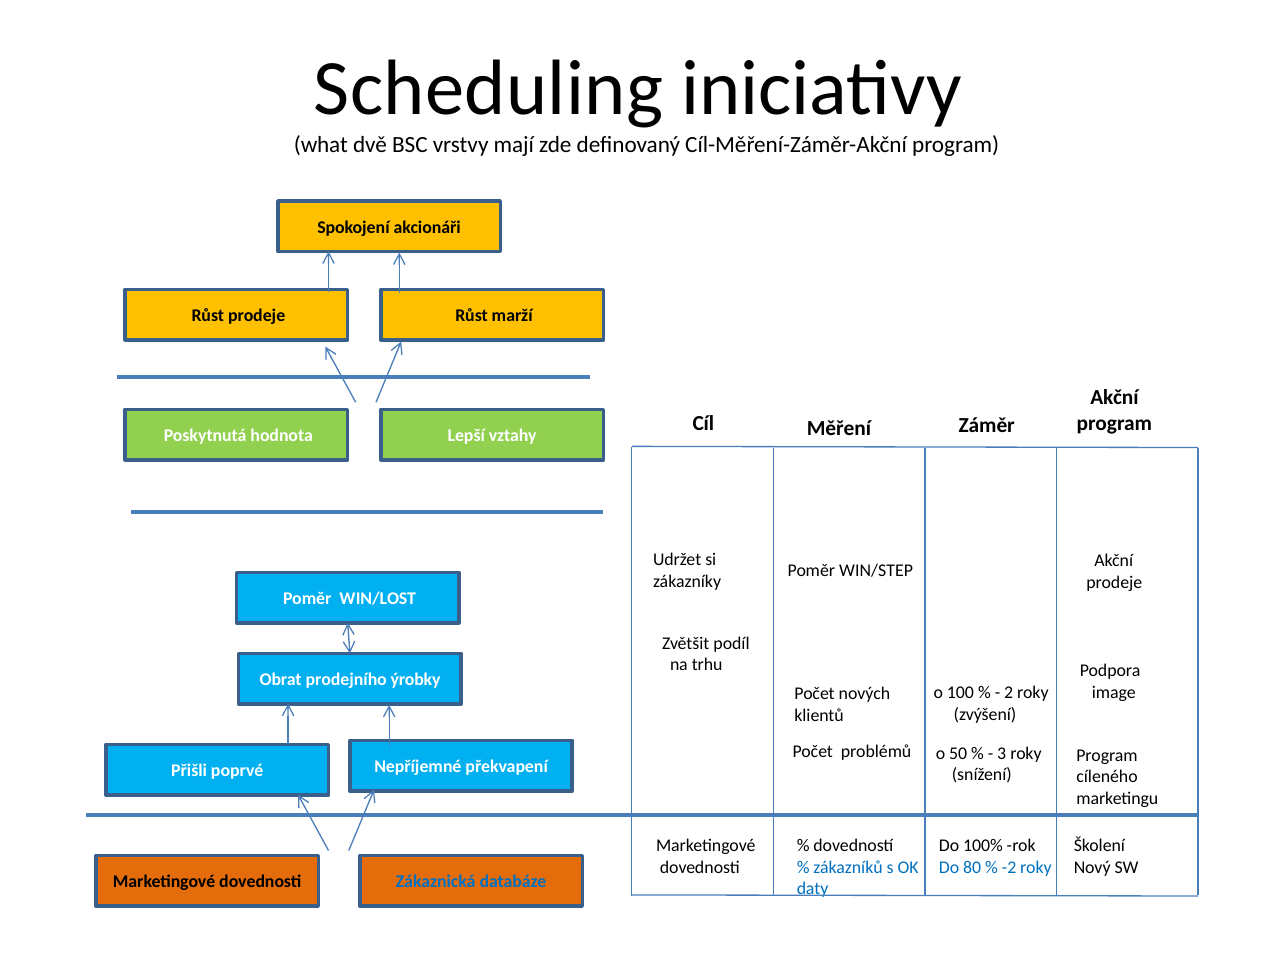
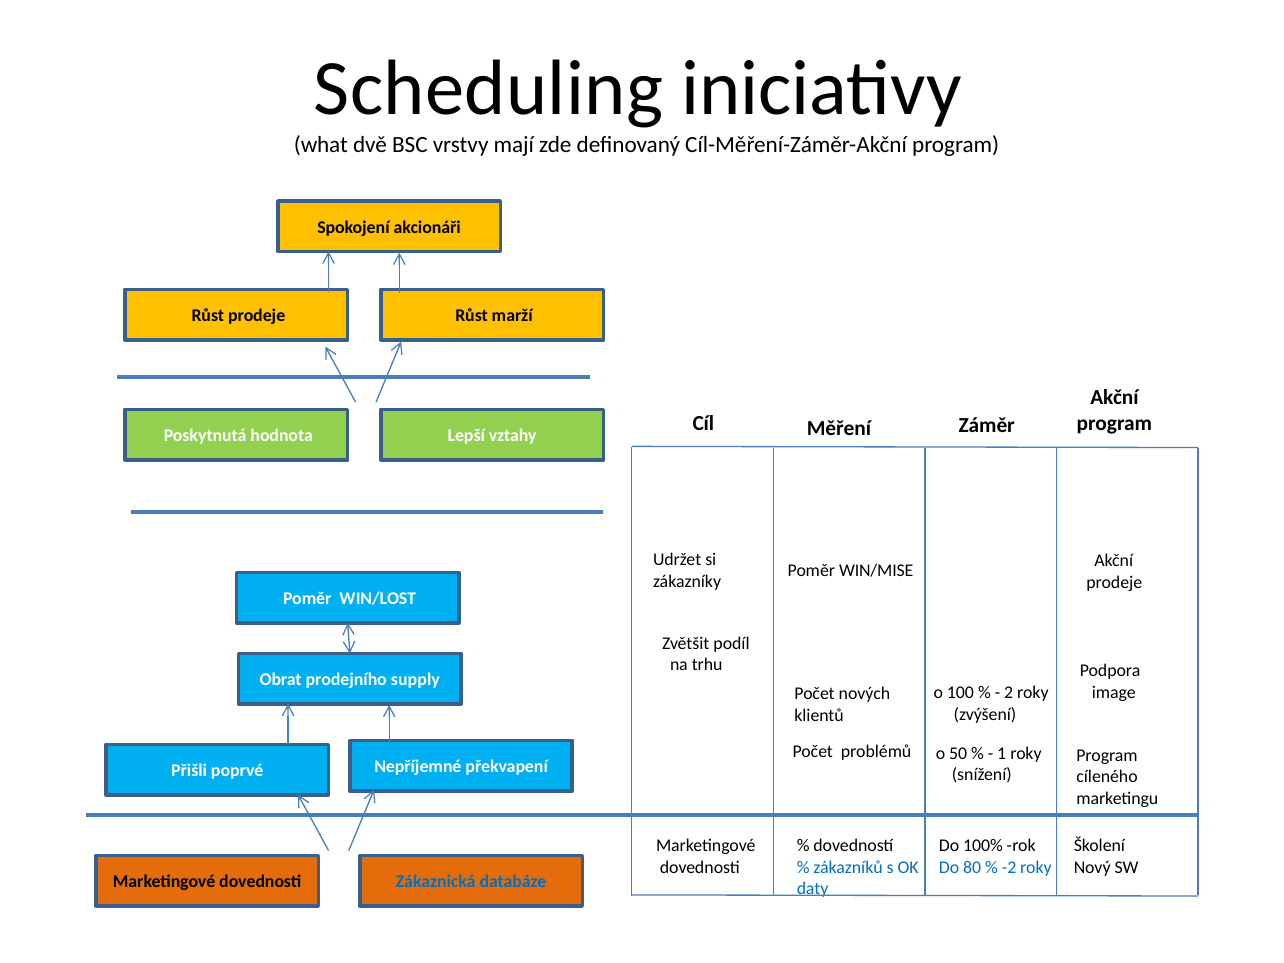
WIN/STEP: WIN/STEP -> WIN/MISE (876, 571)
ýrobky: ýrobky -> supply (415, 680)
3: 3 -> 1 (1002, 753)
